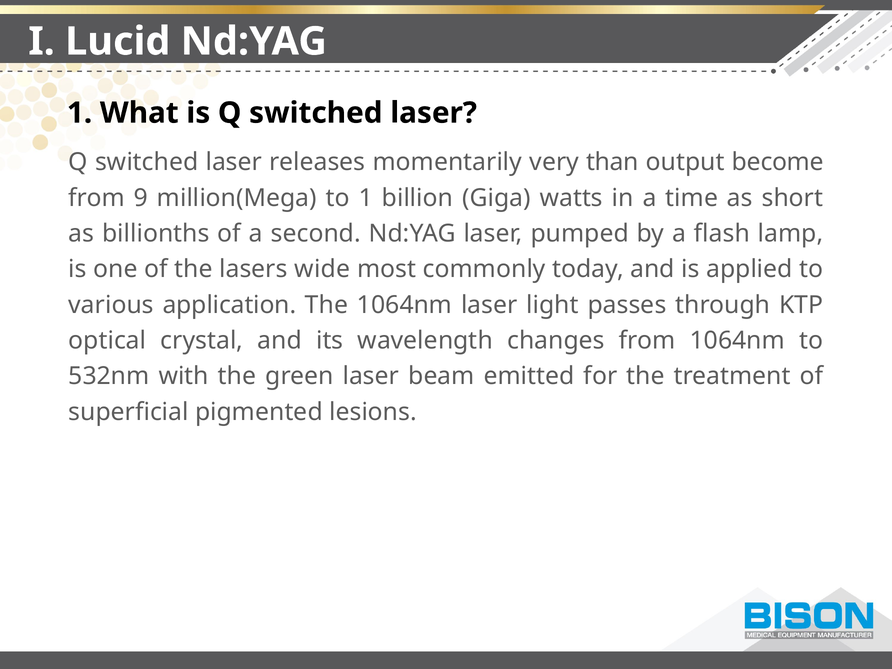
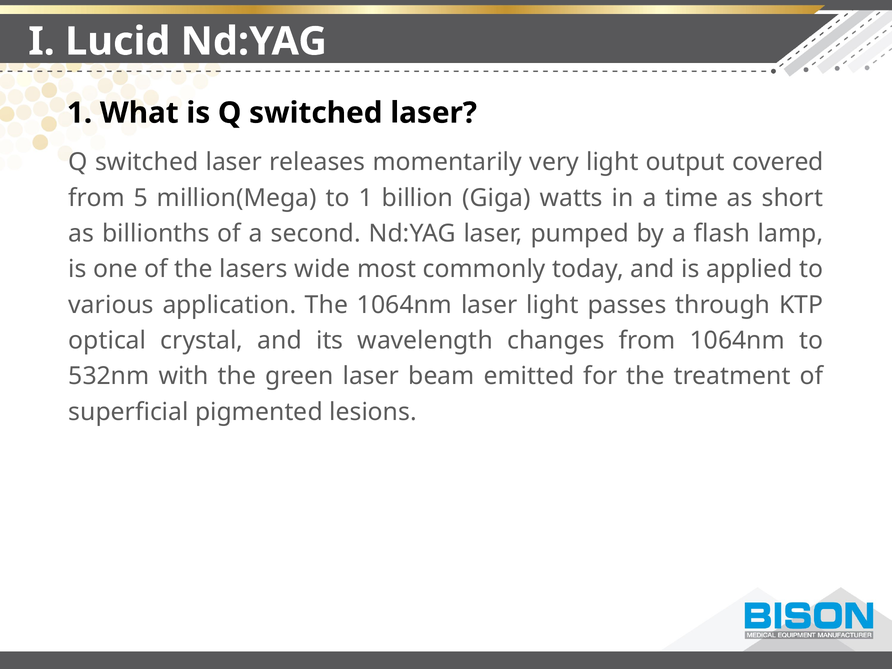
very than: than -> light (612, 162)
become: become -> covered (778, 162)
9: 9 -> 5 (141, 198)
